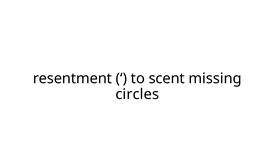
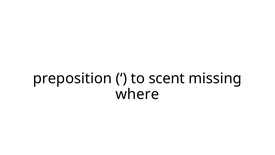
resentment: resentment -> preposition (72, 78)
circles: circles -> where (137, 94)
